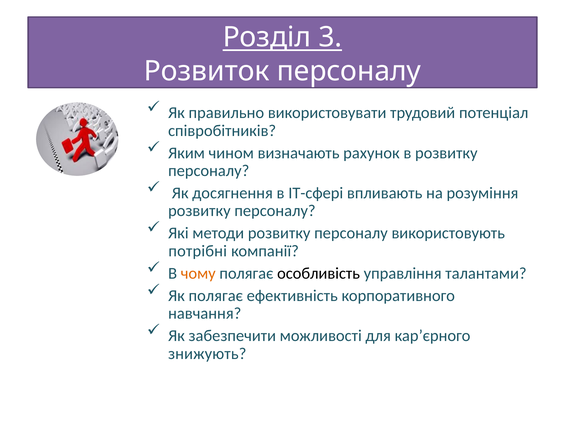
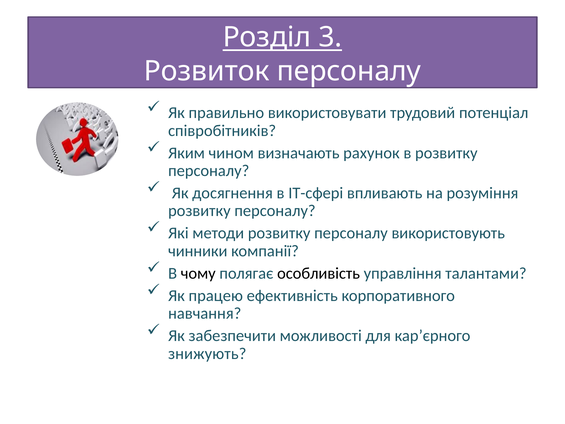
потрібні: потрібні -> чинники (198, 251)
чому colour: orange -> black (198, 273)
Як полягає: полягає -> працею (216, 295)
